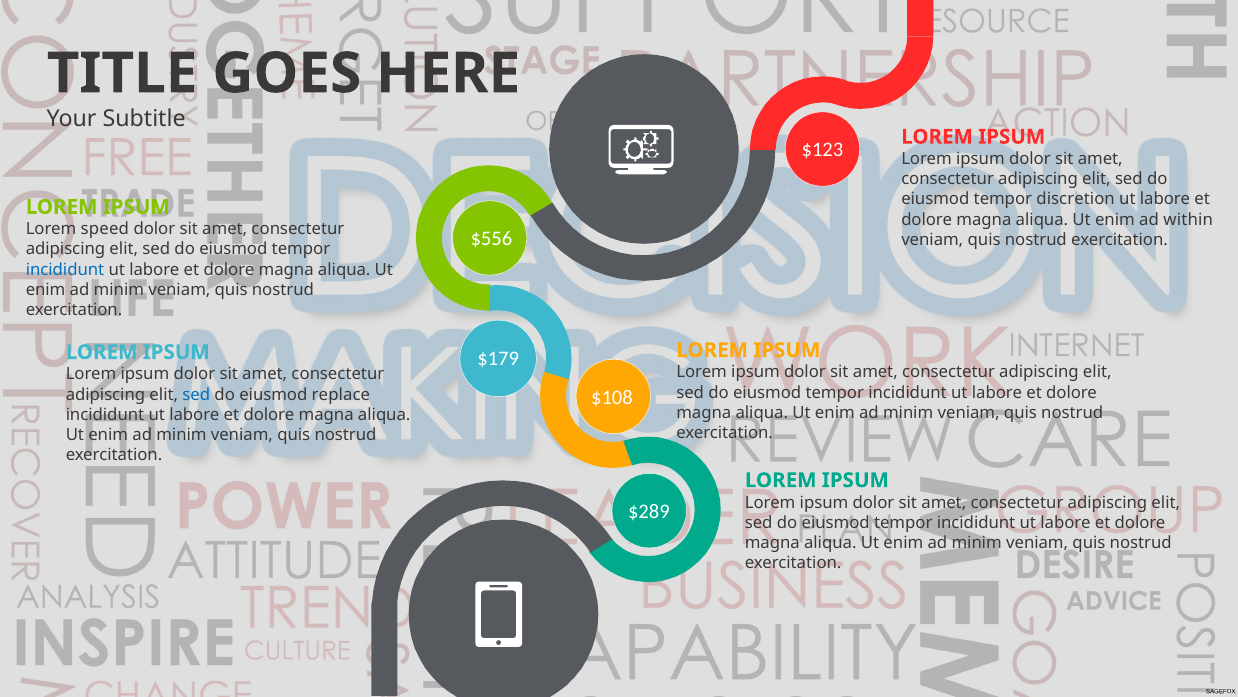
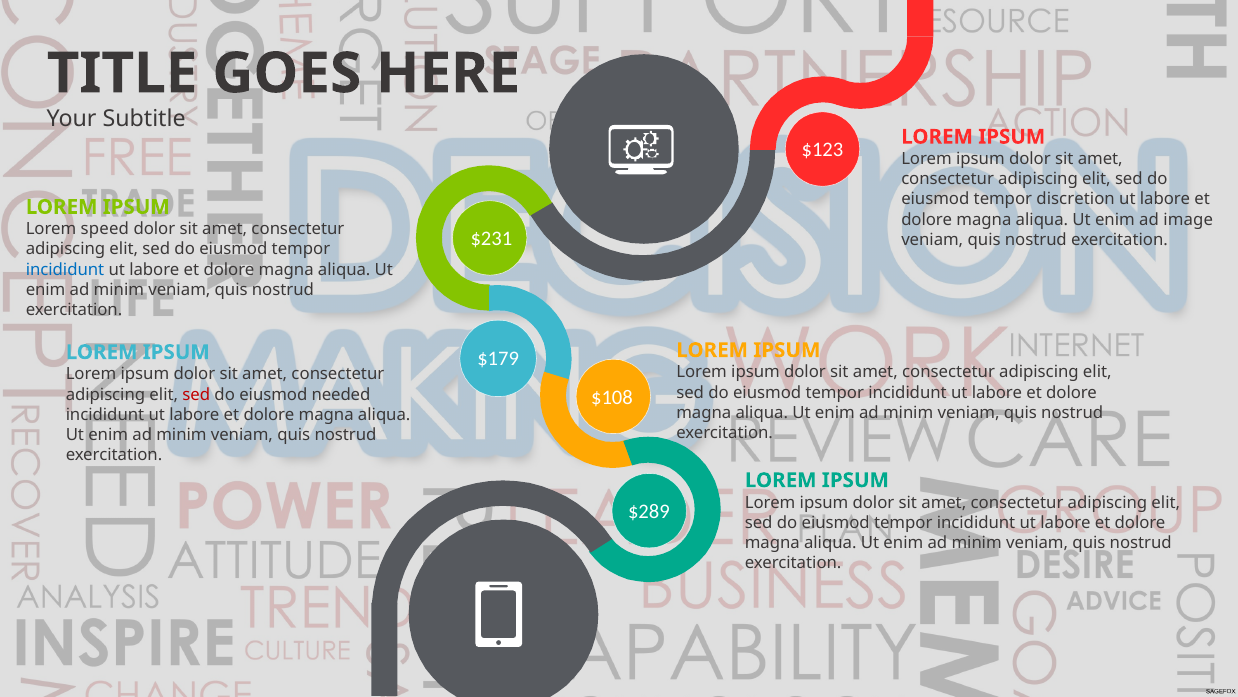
within: within -> image (1188, 219)
$556: $556 -> $231 (491, 239)
sed colour: blue -> red (196, 394)
replace: replace -> needed (341, 394)
